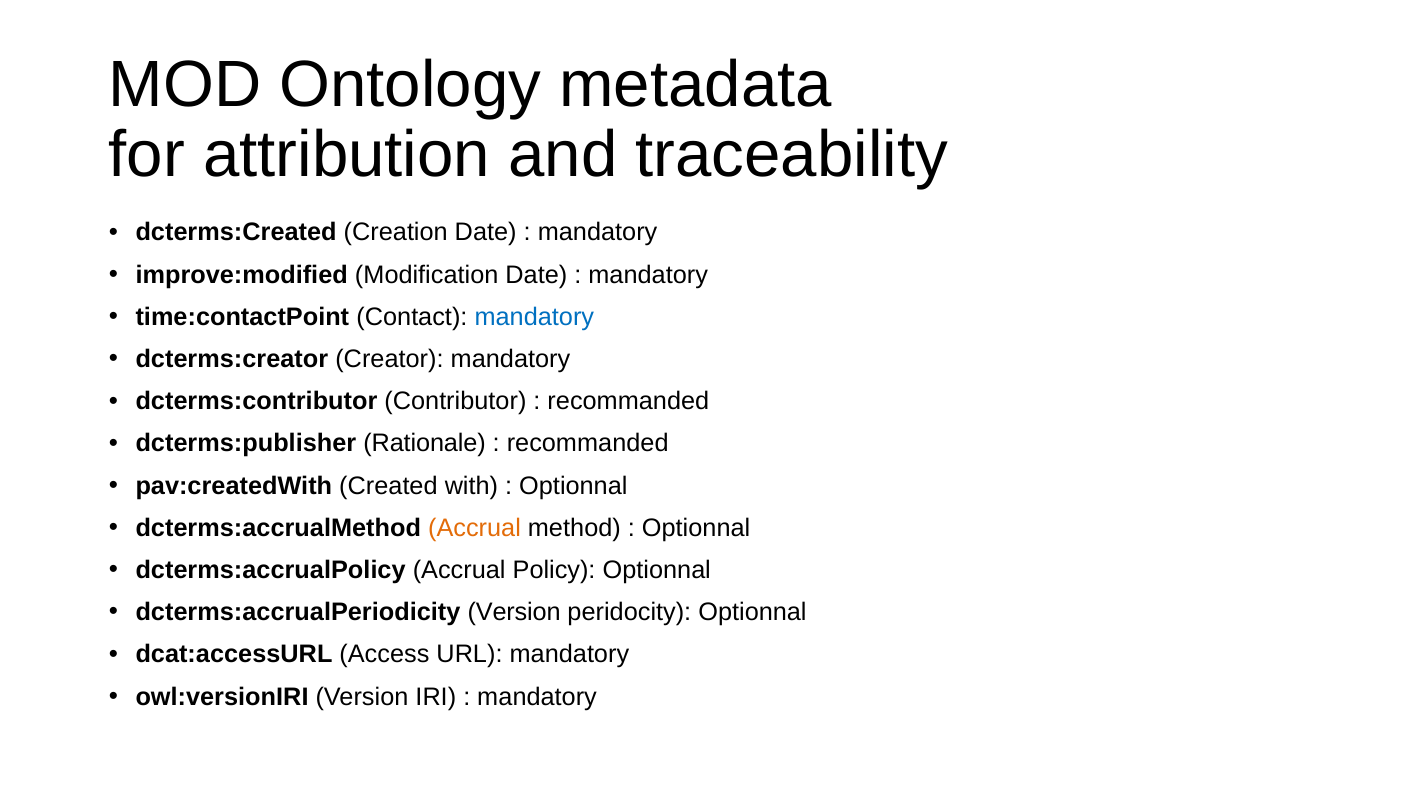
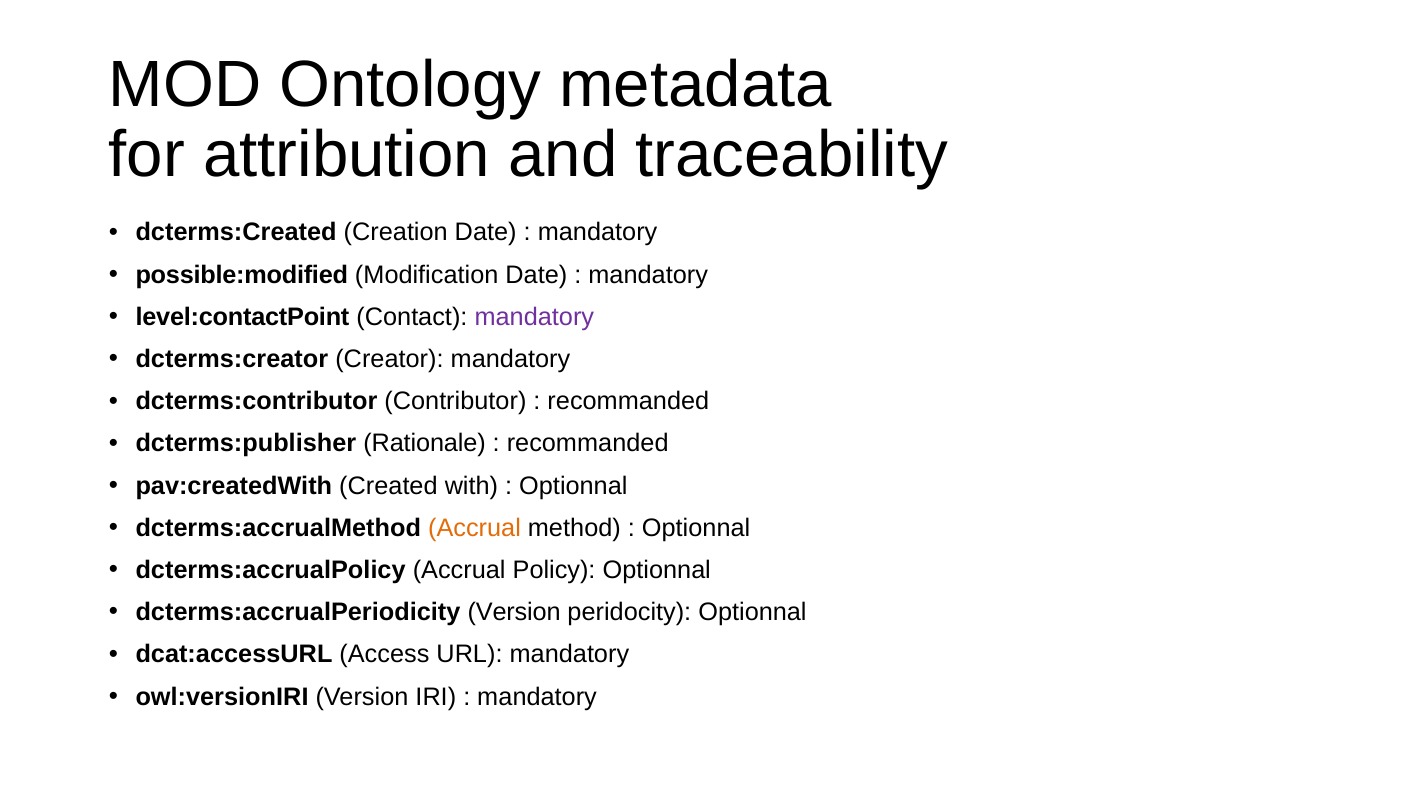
improve:modified: improve:modified -> possible:modified (242, 275)
time:contactPoint: time:contactPoint -> level:contactPoint (242, 317)
mandatory colour: blue -> purple (534, 317)
